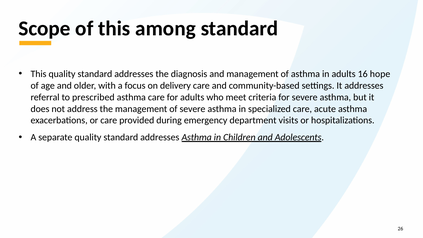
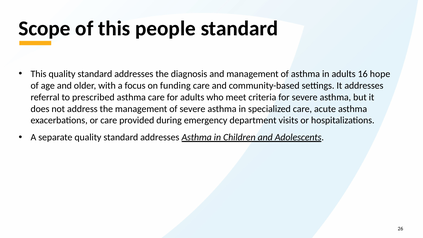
among: among -> people (166, 28)
delivery: delivery -> funding (175, 86)
